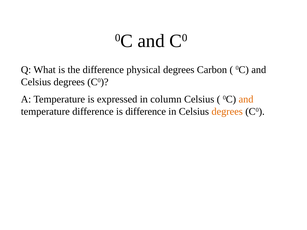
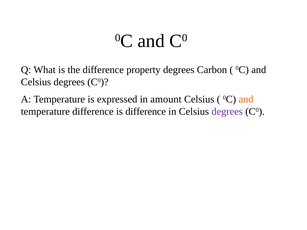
physical: physical -> property (144, 70)
column: column -> amount (166, 99)
degrees colour: orange -> purple (227, 112)
